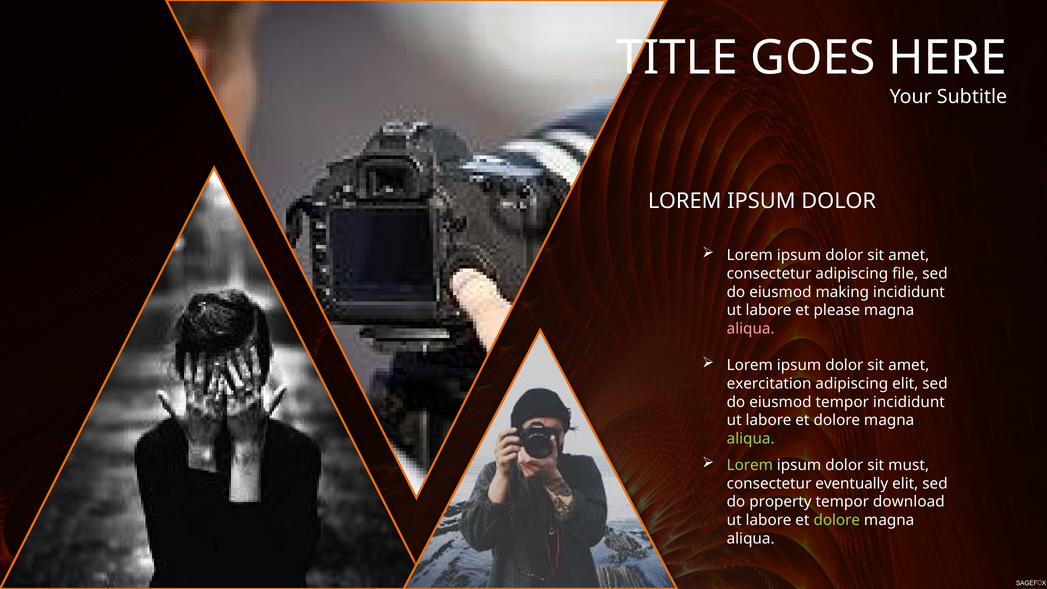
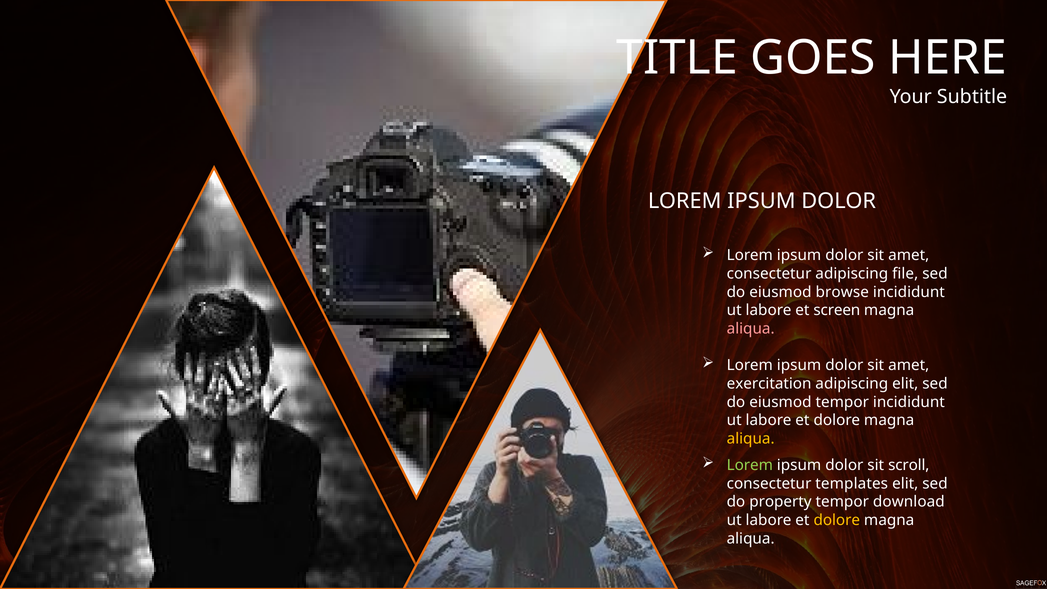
making: making -> browse (842, 292)
please: please -> screen (837, 310)
aliqua colour: light green -> yellow (751, 439)
must: must -> scroll (909, 465)
eventually: eventually -> templates (852, 484)
dolore colour: light green -> yellow (837, 520)
